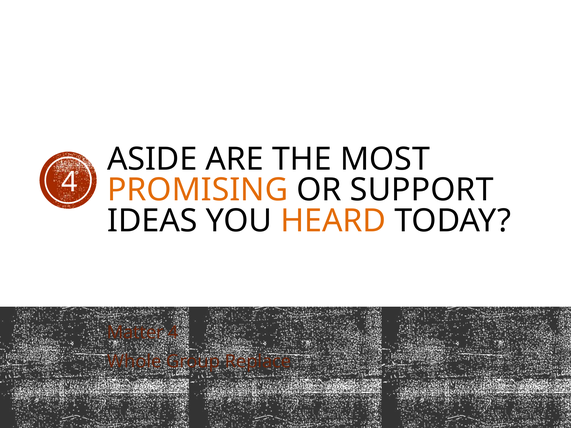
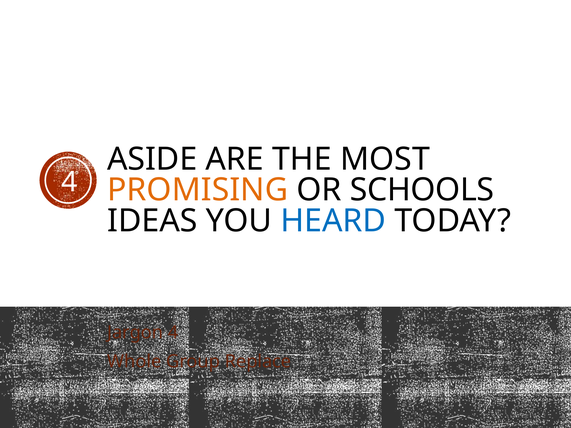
SUPPORT: SUPPORT -> SCHOOLS (422, 190)
HEARD colour: orange -> blue (333, 221)
Matter: Matter -> Jargon (135, 333)
